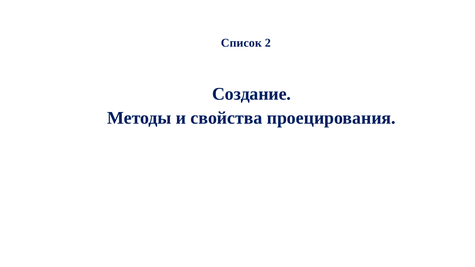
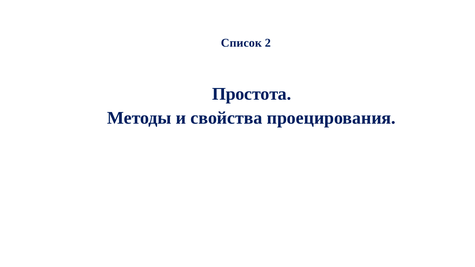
Создание: Создание -> Простота (252, 94)
